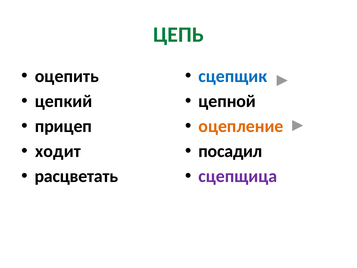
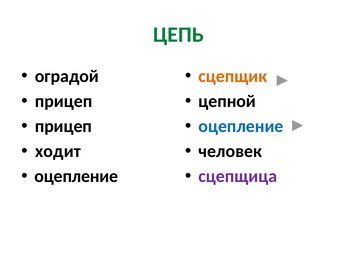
оцепить: оцепить -> оградой (67, 76)
сцепщик colour: blue -> orange (233, 76)
цепкий: цепкий -> прицеп (64, 101)
оцепление colour: orange -> blue (241, 126)
посадил: посадил -> человек (230, 151)
расцветать: расцветать -> оцепление (76, 176)
